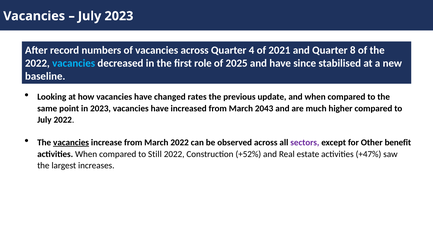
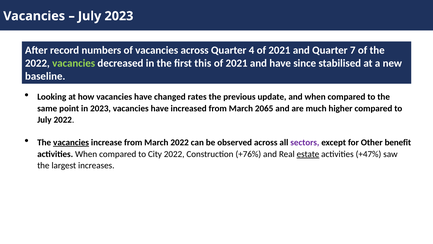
8: 8 -> 7 (353, 50)
vacancies colour: light blue -> light green (74, 63)
role: role -> this (203, 63)
2025: 2025 -> 2021 (237, 63)
2043: 2043 -> 2065 (264, 108)
Still: Still -> City (155, 154)
+52%: +52% -> +76% (248, 154)
estate underline: none -> present (308, 154)
